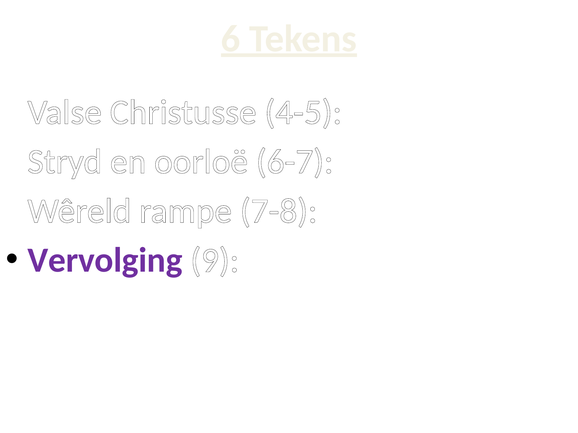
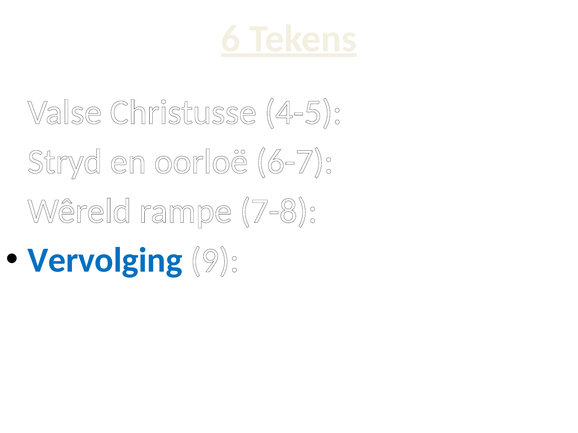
Vervolging colour: purple -> blue (105, 261)
